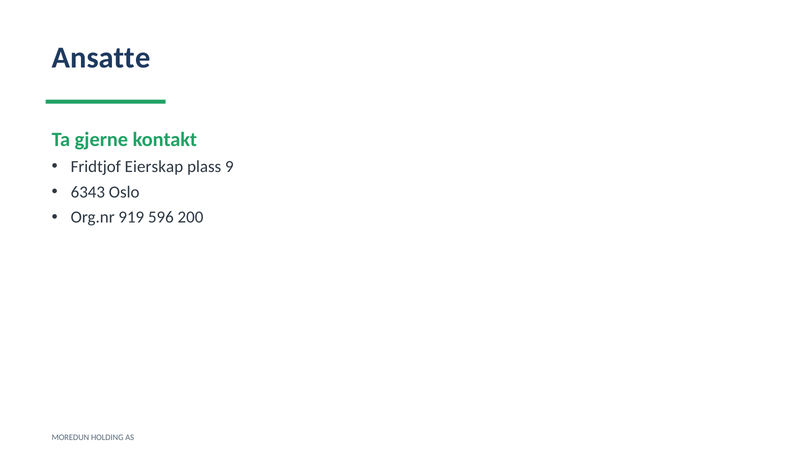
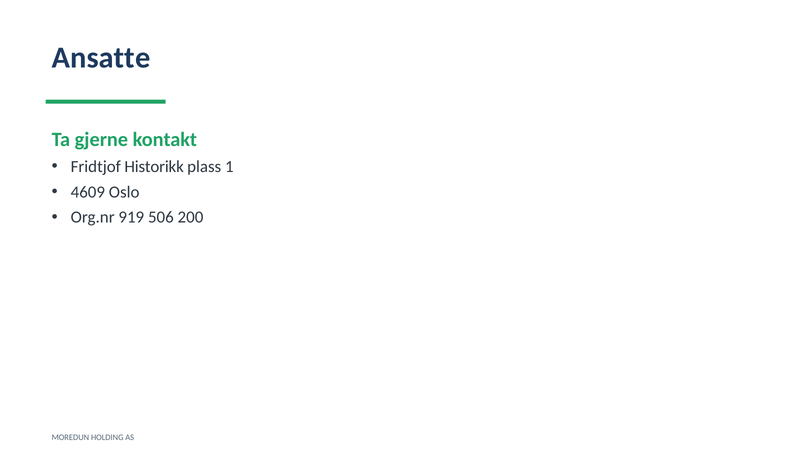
Eierskap: Eierskap -> Historikk (154, 167)
9: 9 -> 1 (229, 167)
6343: 6343 -> 4609 (88, 192)
596: 596 -> 506 (161, 218)
